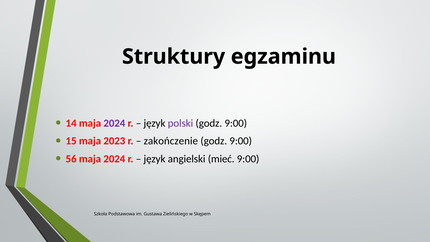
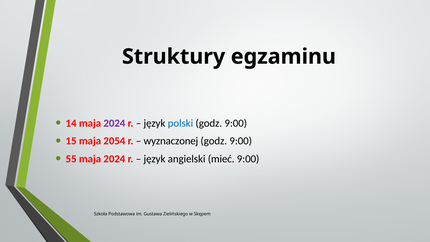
polski colour: purple -> blue (180, 123)
2023: 2023 -> 2054 (114, 141)
zakończenie: zakończenie -> wyznaczonej (171, 141)
56: 56 -> 55 (71, 159)
